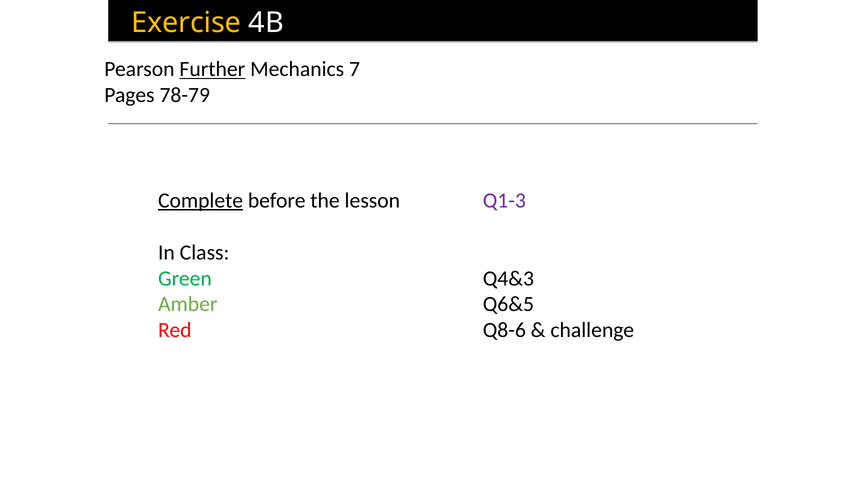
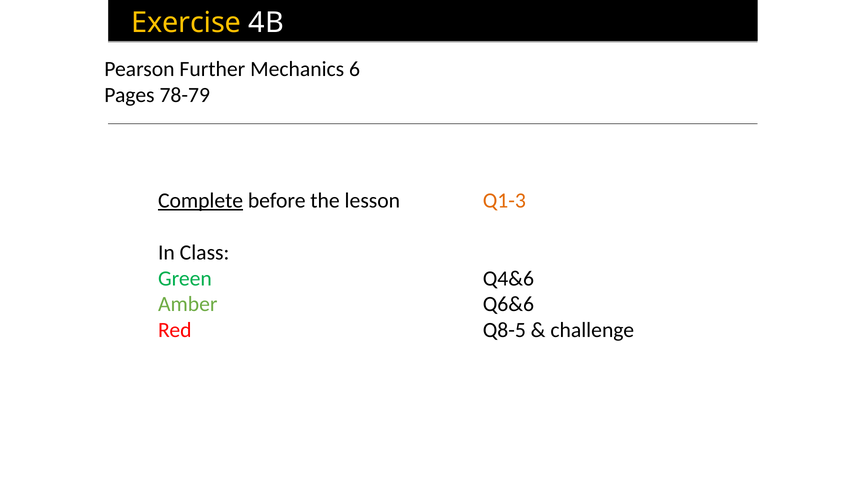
Further underline: present -> none (212, 69)
7: 7 -> 6 (355, 69)
Q1-3 colour: purple -> orange (504, 200)
Q4&3: Q4&3 -> Q4&6 (508, 278)
Q6&5: Q6&5 -> Q6&6 (508, 304)
Q8-6: Q8-6 -> Q8-5 (504, 330)
